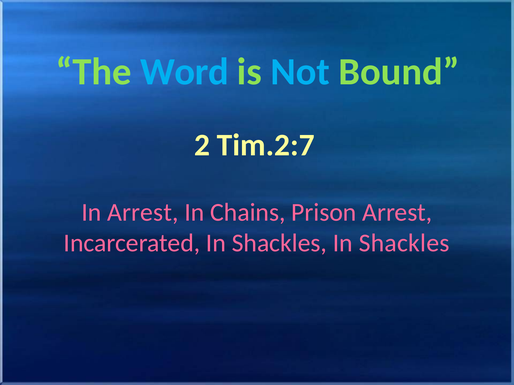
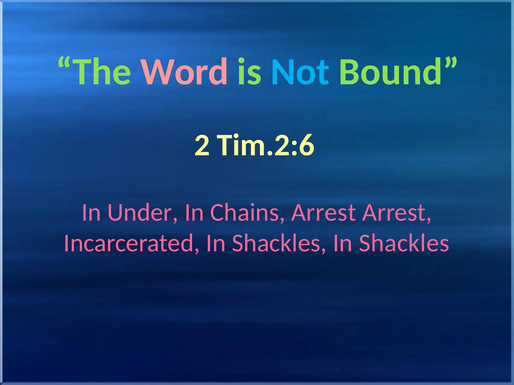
Word colour: light blue -> pink (184, 72)
Tim.2:7: Tim.2:7 -> Tim.2:6 (266, 145)
In Arrest: Arrest -> Under (143, 212)
Chains Prison: Prison -> Arrest (324, 212)
